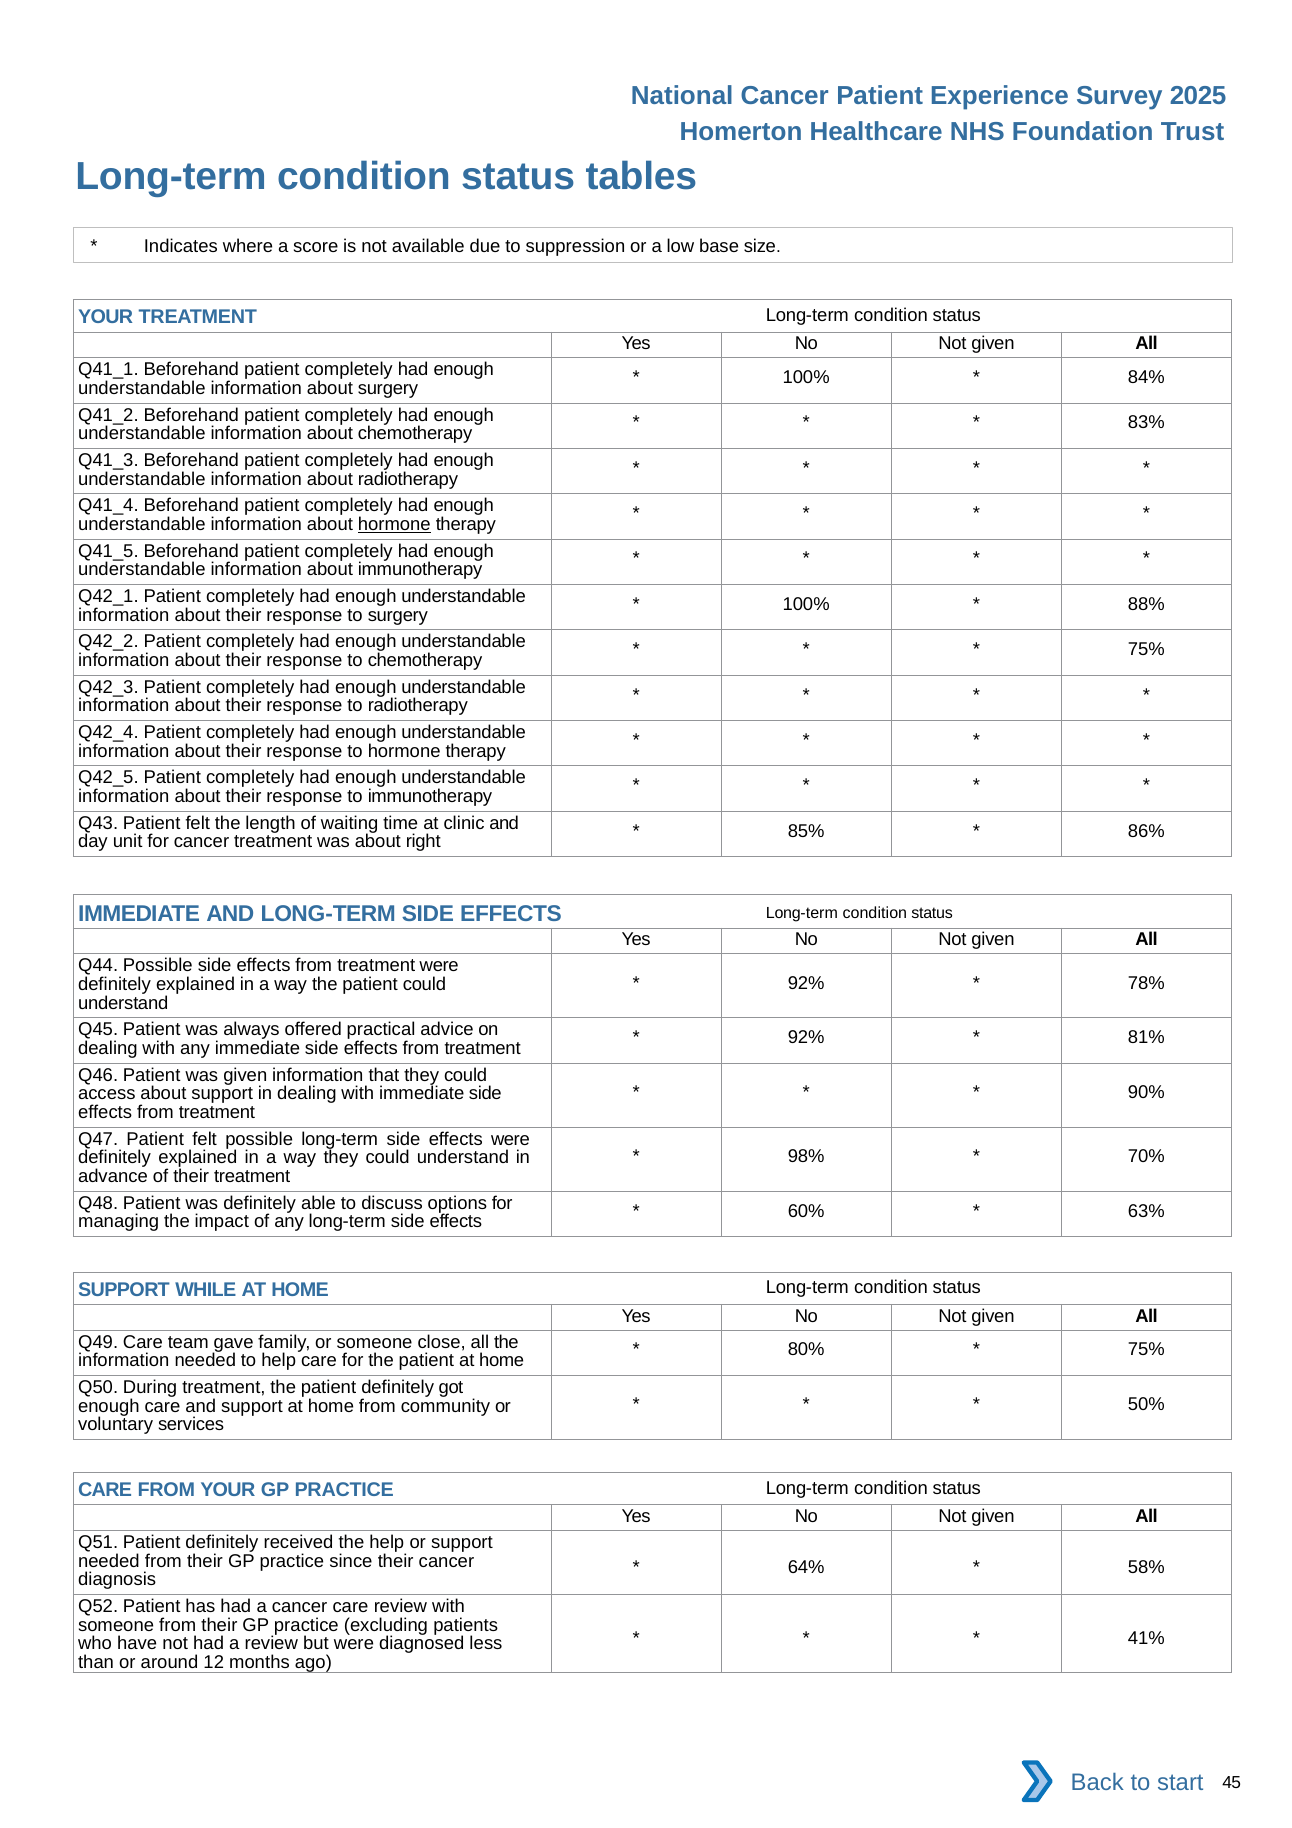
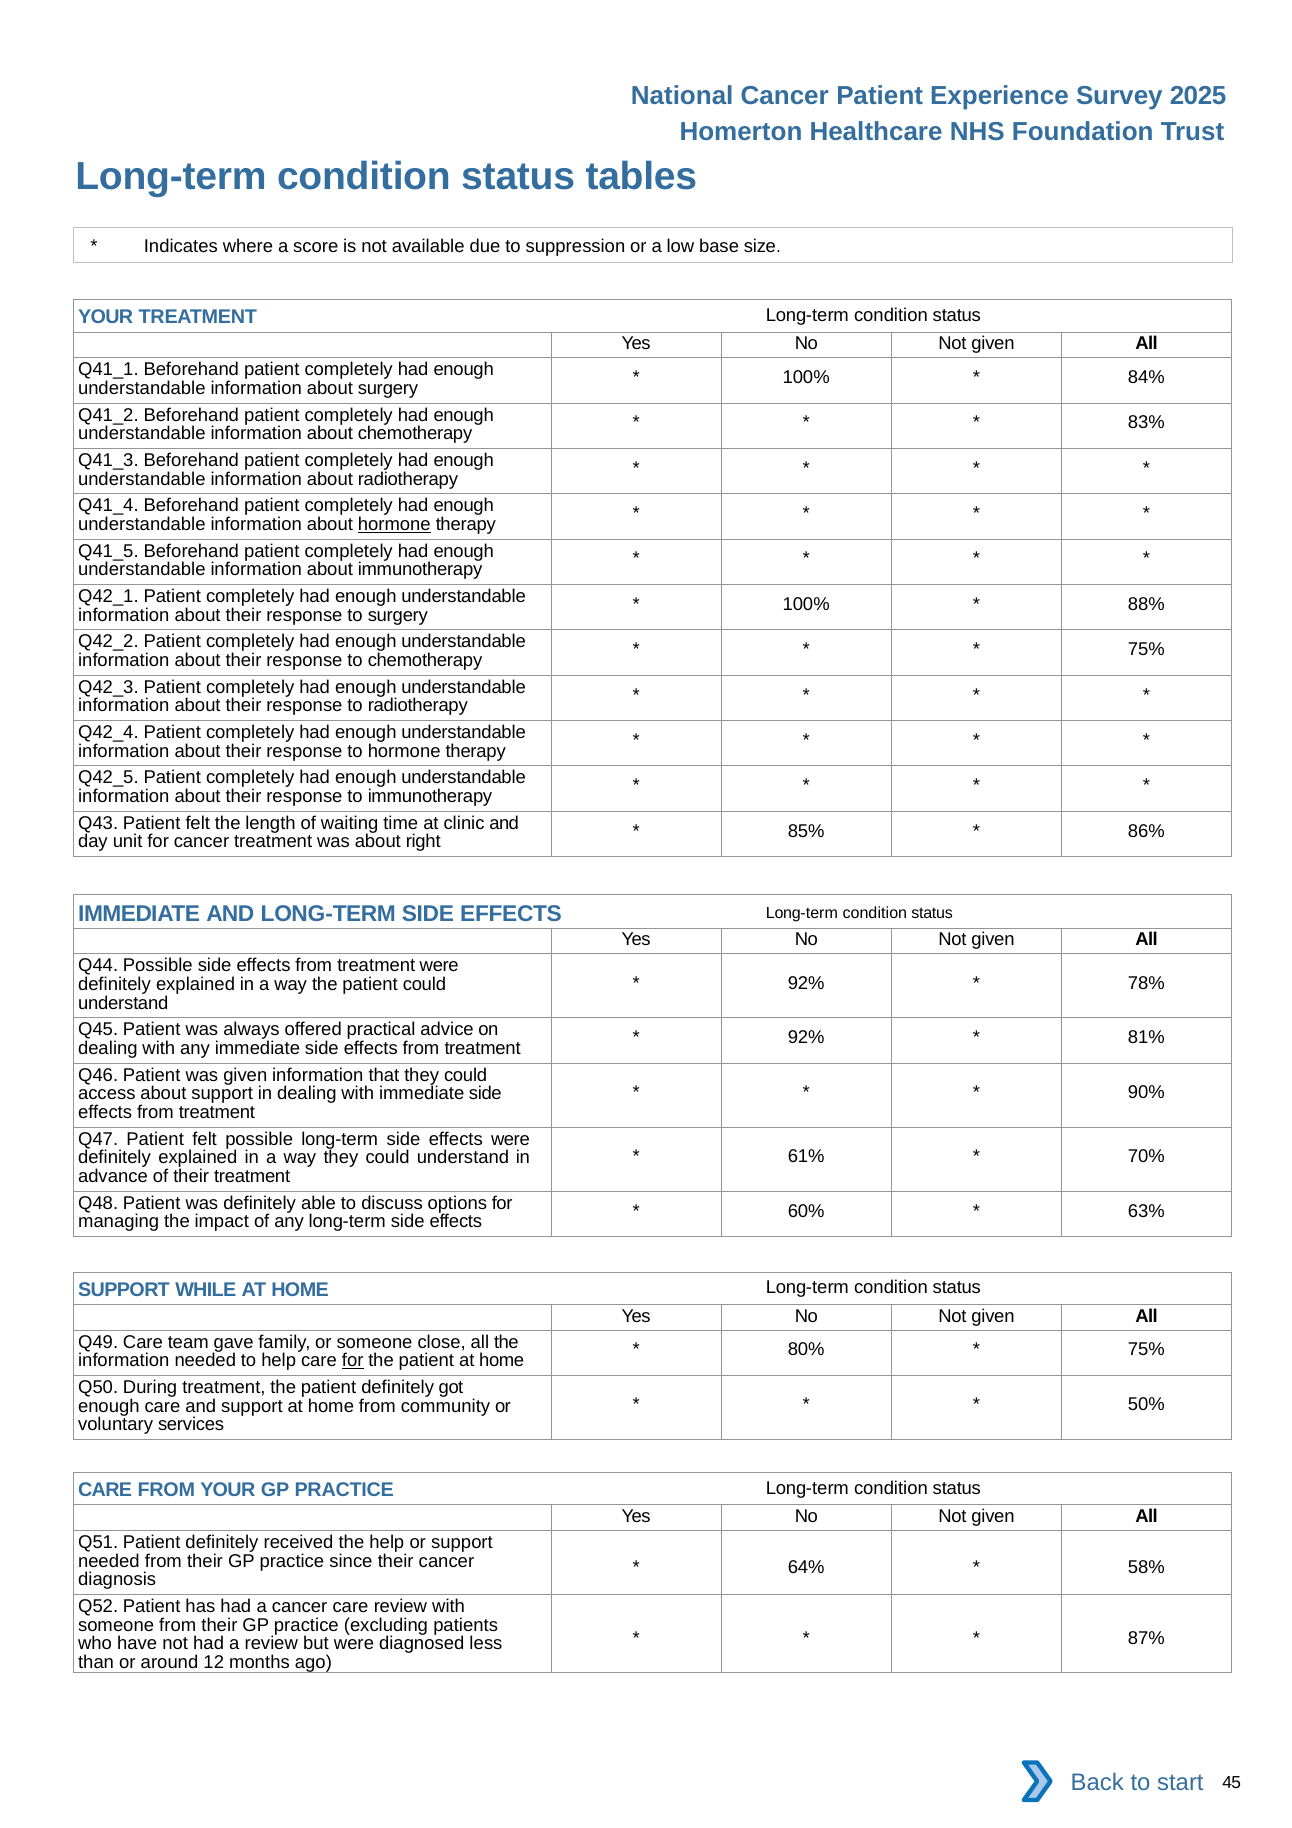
98%: 98% -> 61% (806, 1157)
for underline: none -> present (353, 1361)
41%: 41% -> 87% (1146, 1639)
